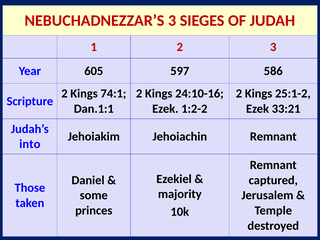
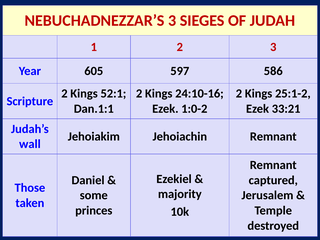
74:1: 74:1 -> 52:1 (113, 94)
1:2-2: 1:2-2 -> 1:0-2 (194, 109)
into: into -> wall (30, 144)
